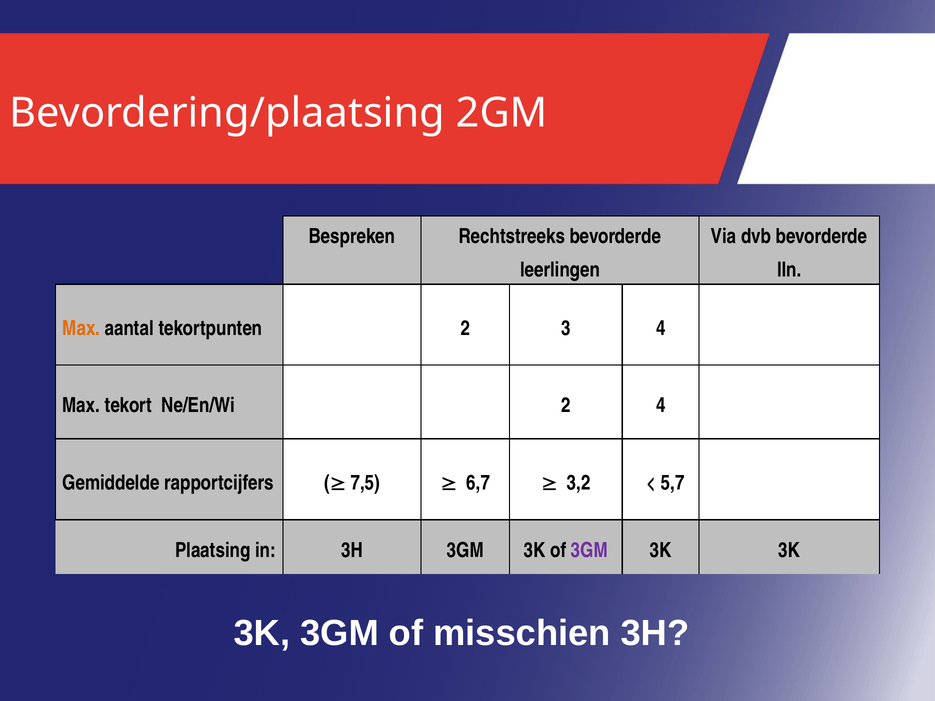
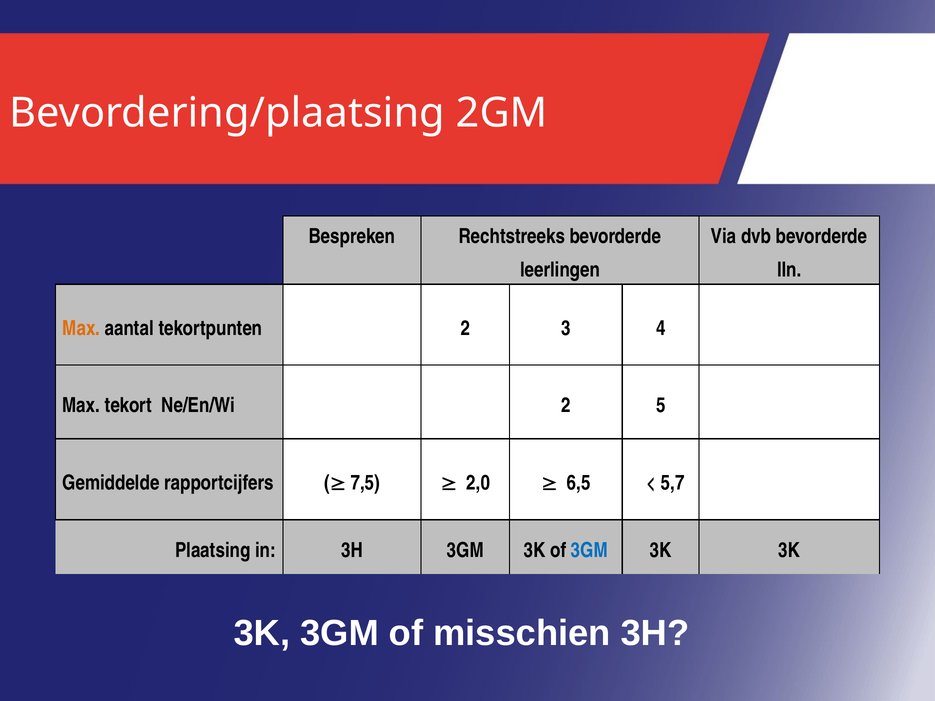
2 4: 4 -> 5 (661, 406)
6,7: 6,7 -> 2,0 (478, 483)
3,2: 3,2 -> 6,5 (579, 483)
3GM colour: purple -> blue (589, 551)
